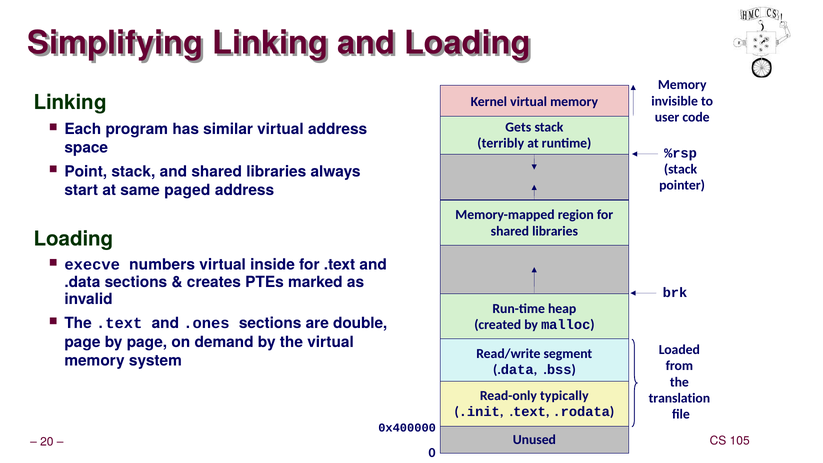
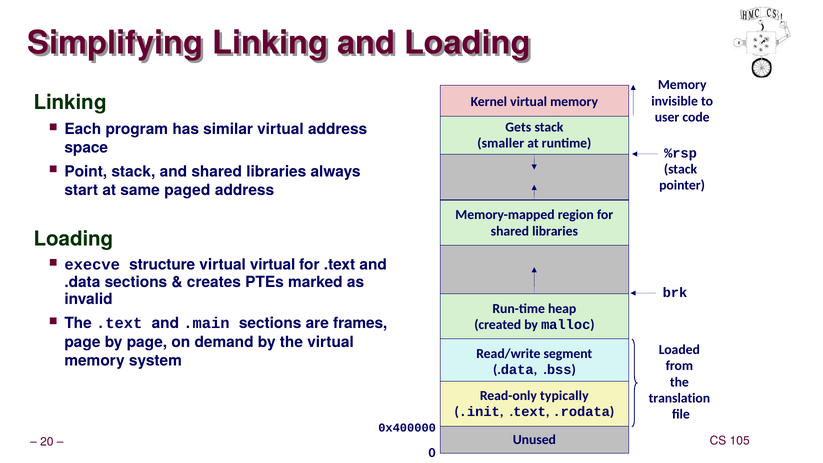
terribly: terribly -> smaller (501, 143)
numbers: numbers -> structure (162, 265)
virtual inside: inside -> virtual (273, 265)
.ones: .ones -> .main (206, 323)
double: double -> frames (360, 323)
